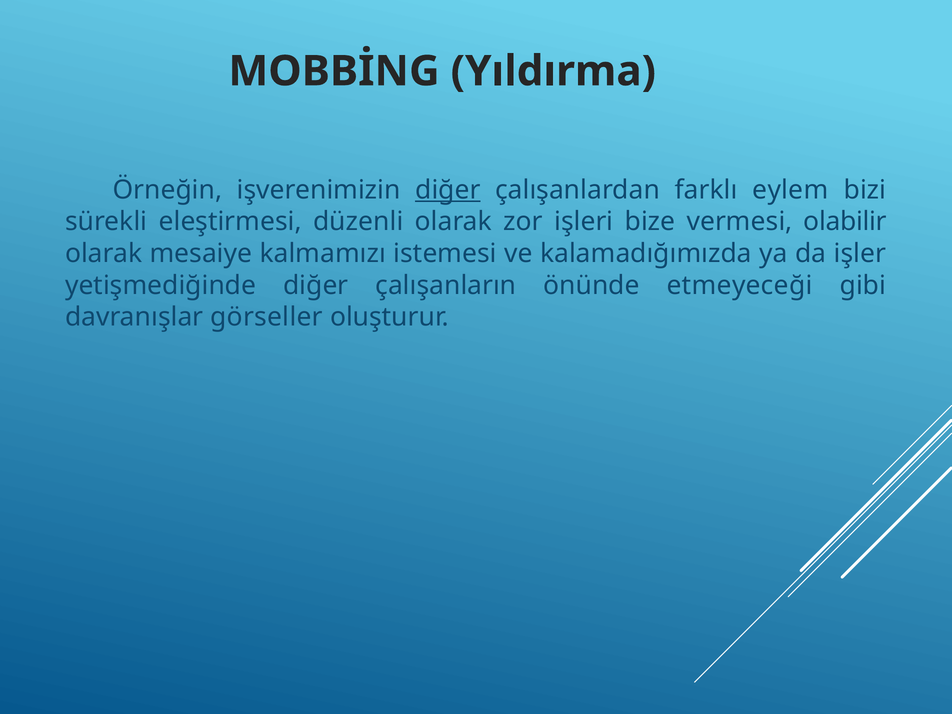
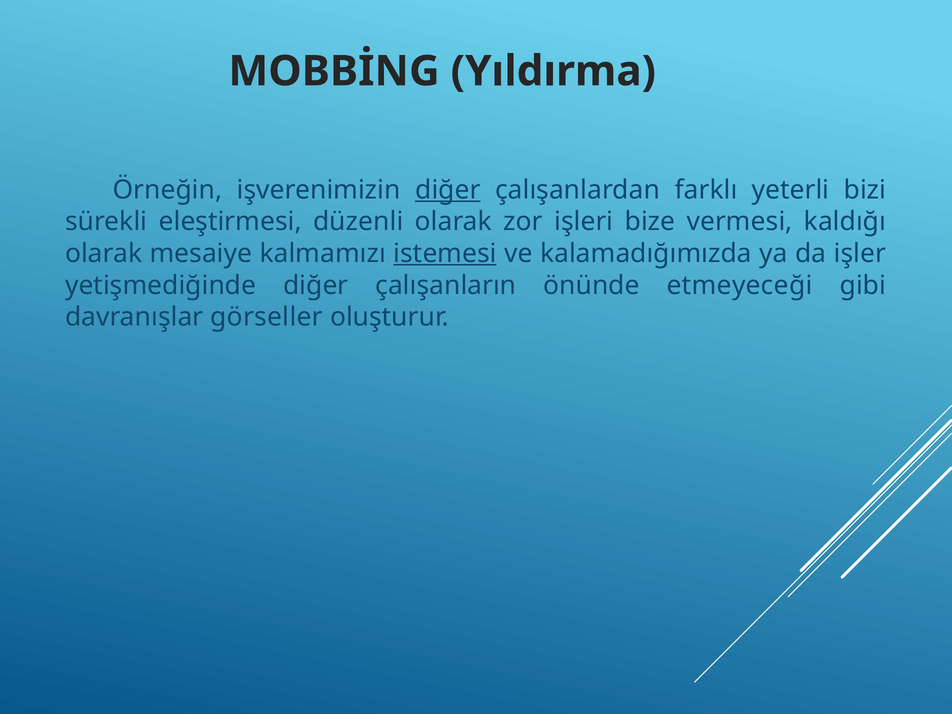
eylem: eylem -> yeterli (791, 190)
olabilir: olabilir -> kaldığı (845, 222)
istemesi underline: none -> present (445, 254)
